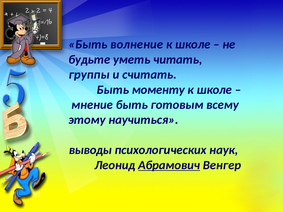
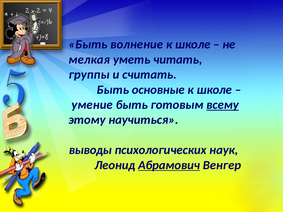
будьте: будьте -> мелкая (89, 60)
моменту: моменту -> основные (158, 90)
мнение: мнение -> умение (92, 105)
всему underline: none -> present (223, 105)
